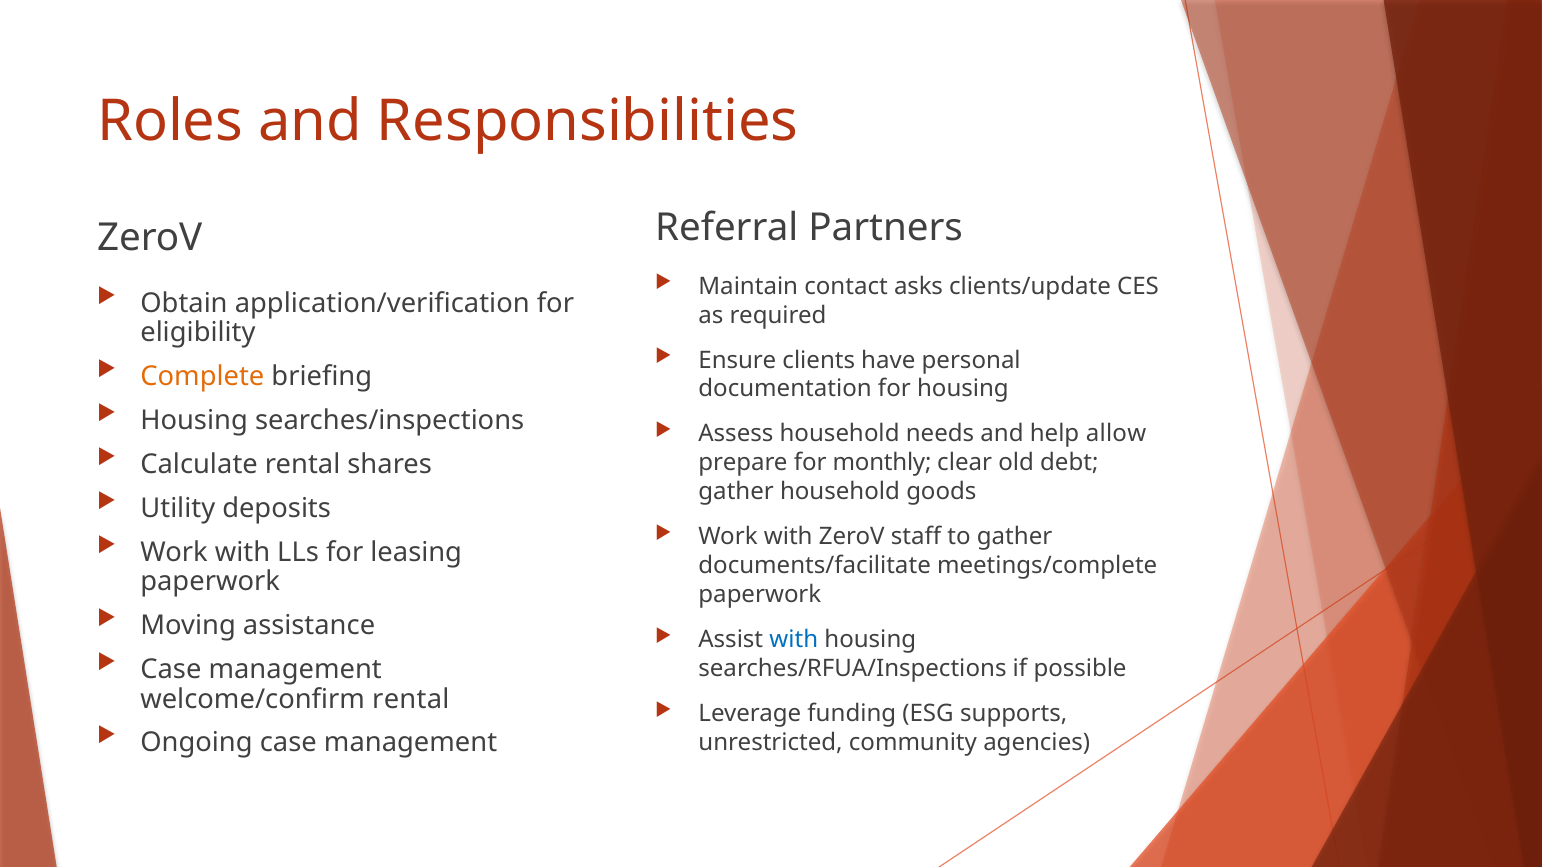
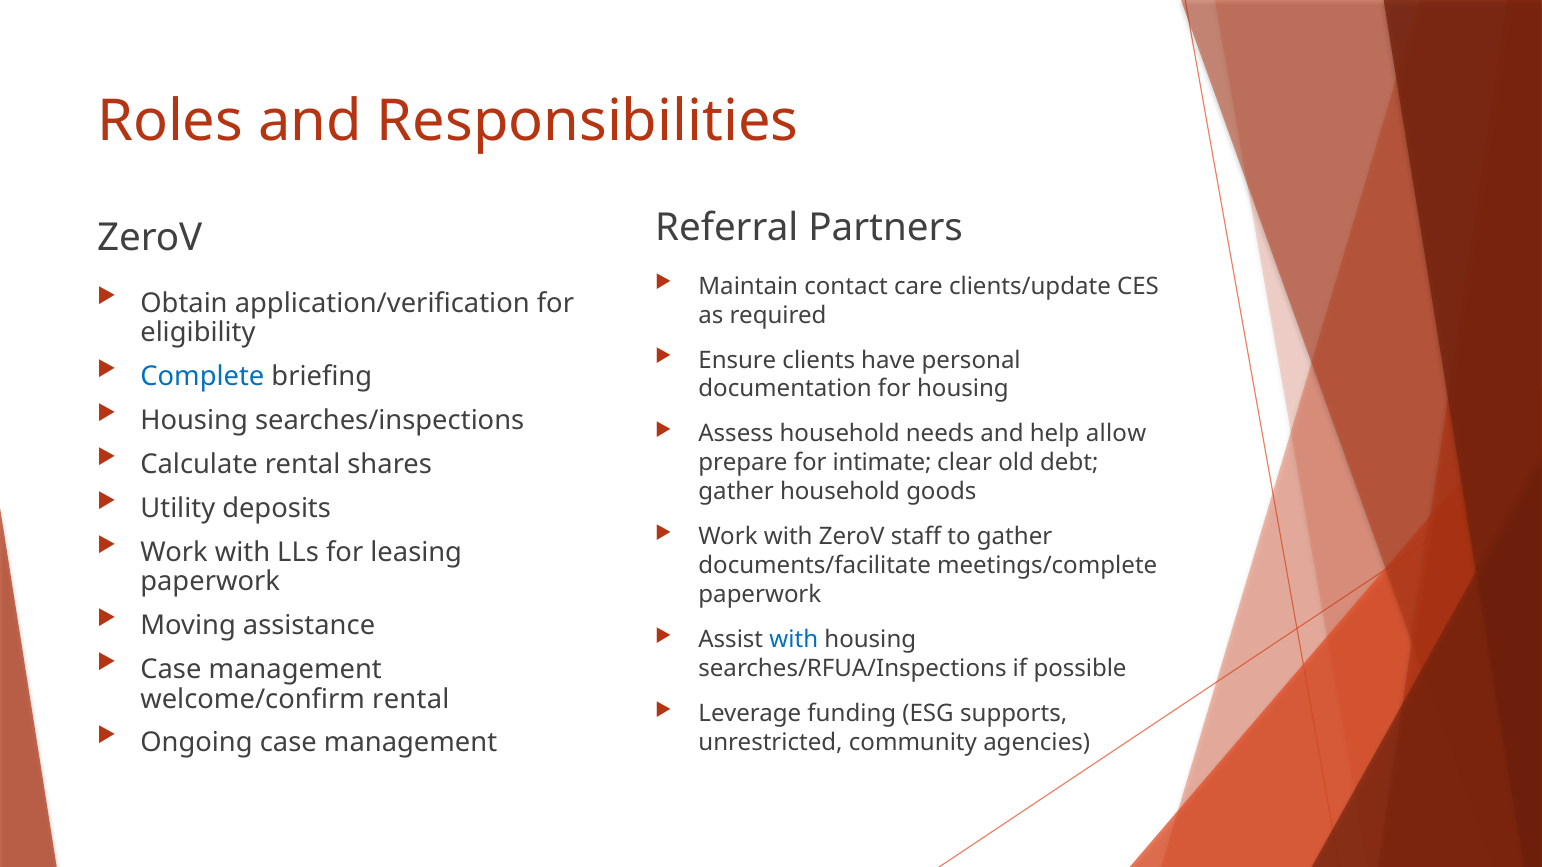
asks: asks -> care (918, 286)
Complete colour: orange -> blue (202, 377)
monthly: monthly -> intimate (882, 463)
